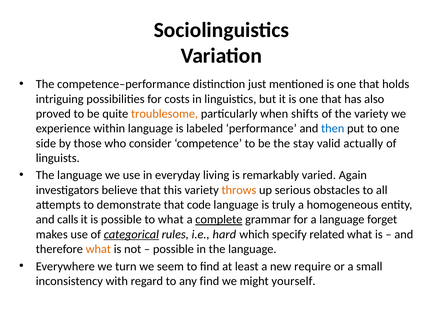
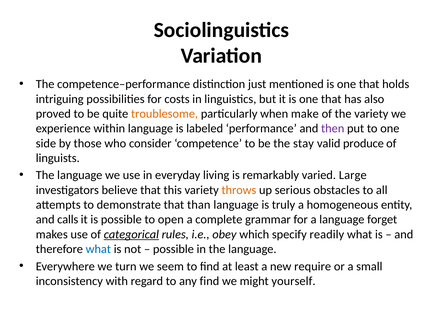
shifts: shifts -> make (305, 114)
then colour: blue -> purple (333, 129)
actually: actually -> produce (363, 143)
Again: Again -> Large (353, 175)
code: code -> than (199, 205)
to what: what -> open (171, 220)
complete underline: present -> none (219, 220)
hard: hard -> obey (224, 234)
related: related -> readily (327, 234)
what colour: orange -> blue (98, 249)
